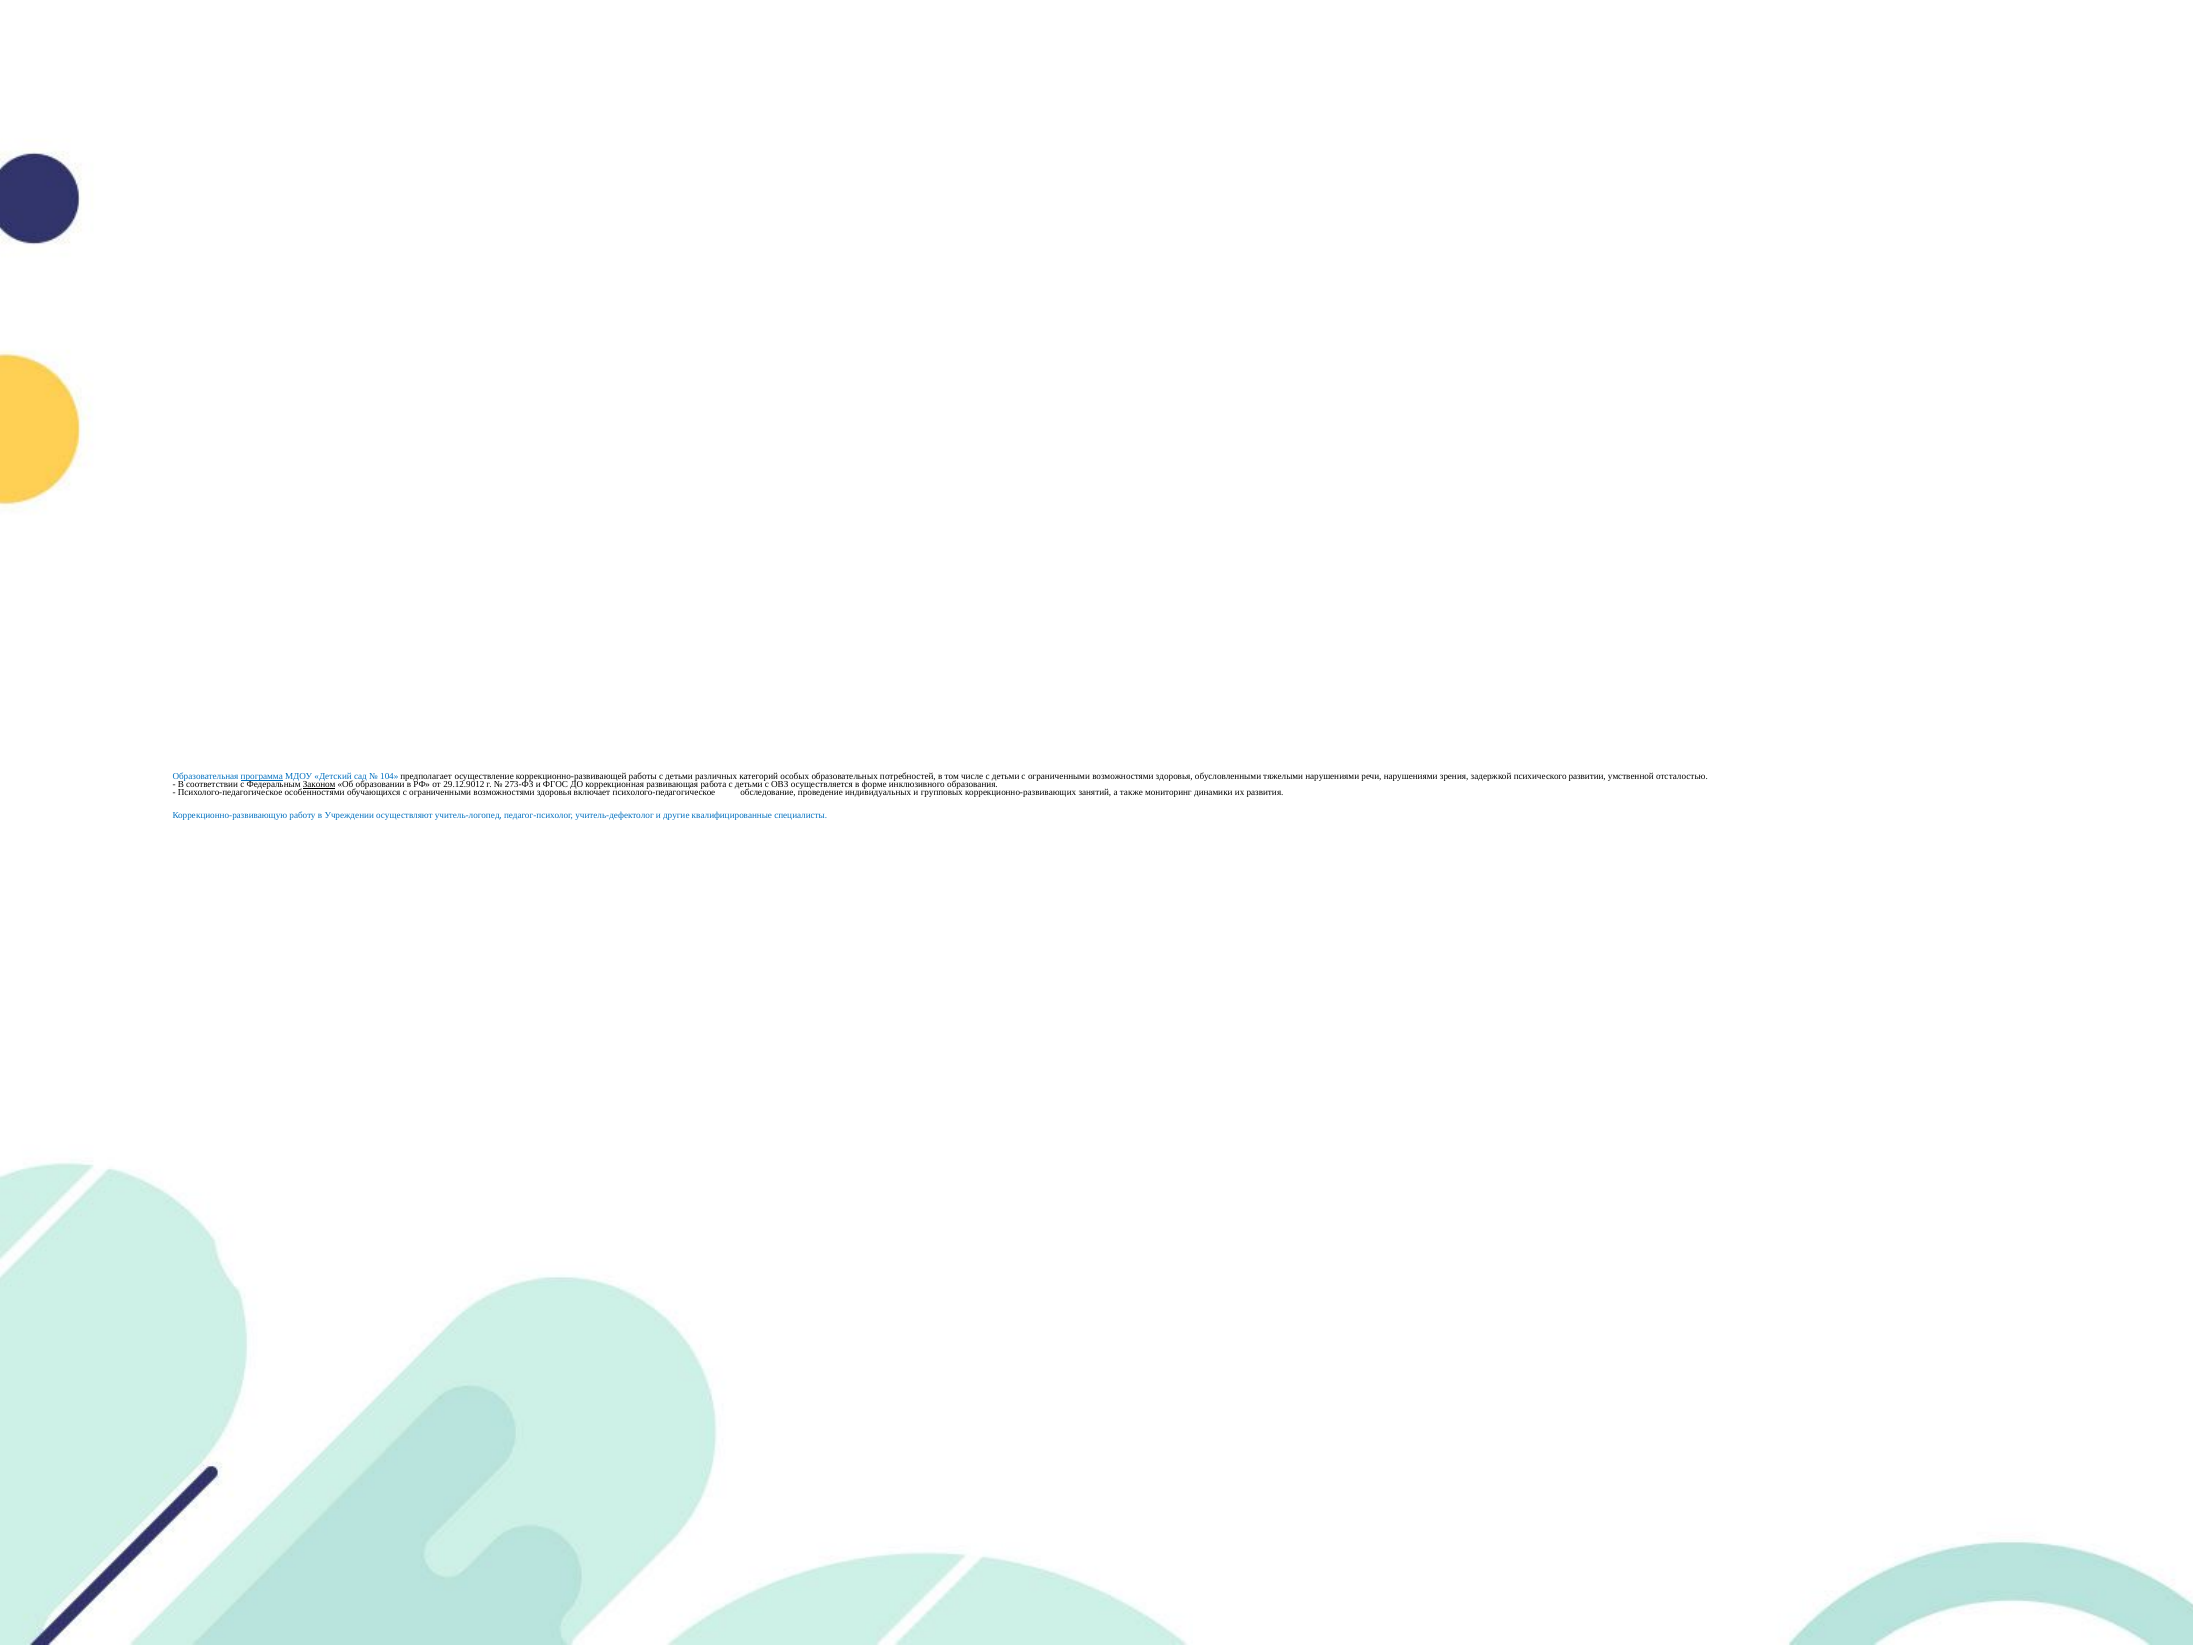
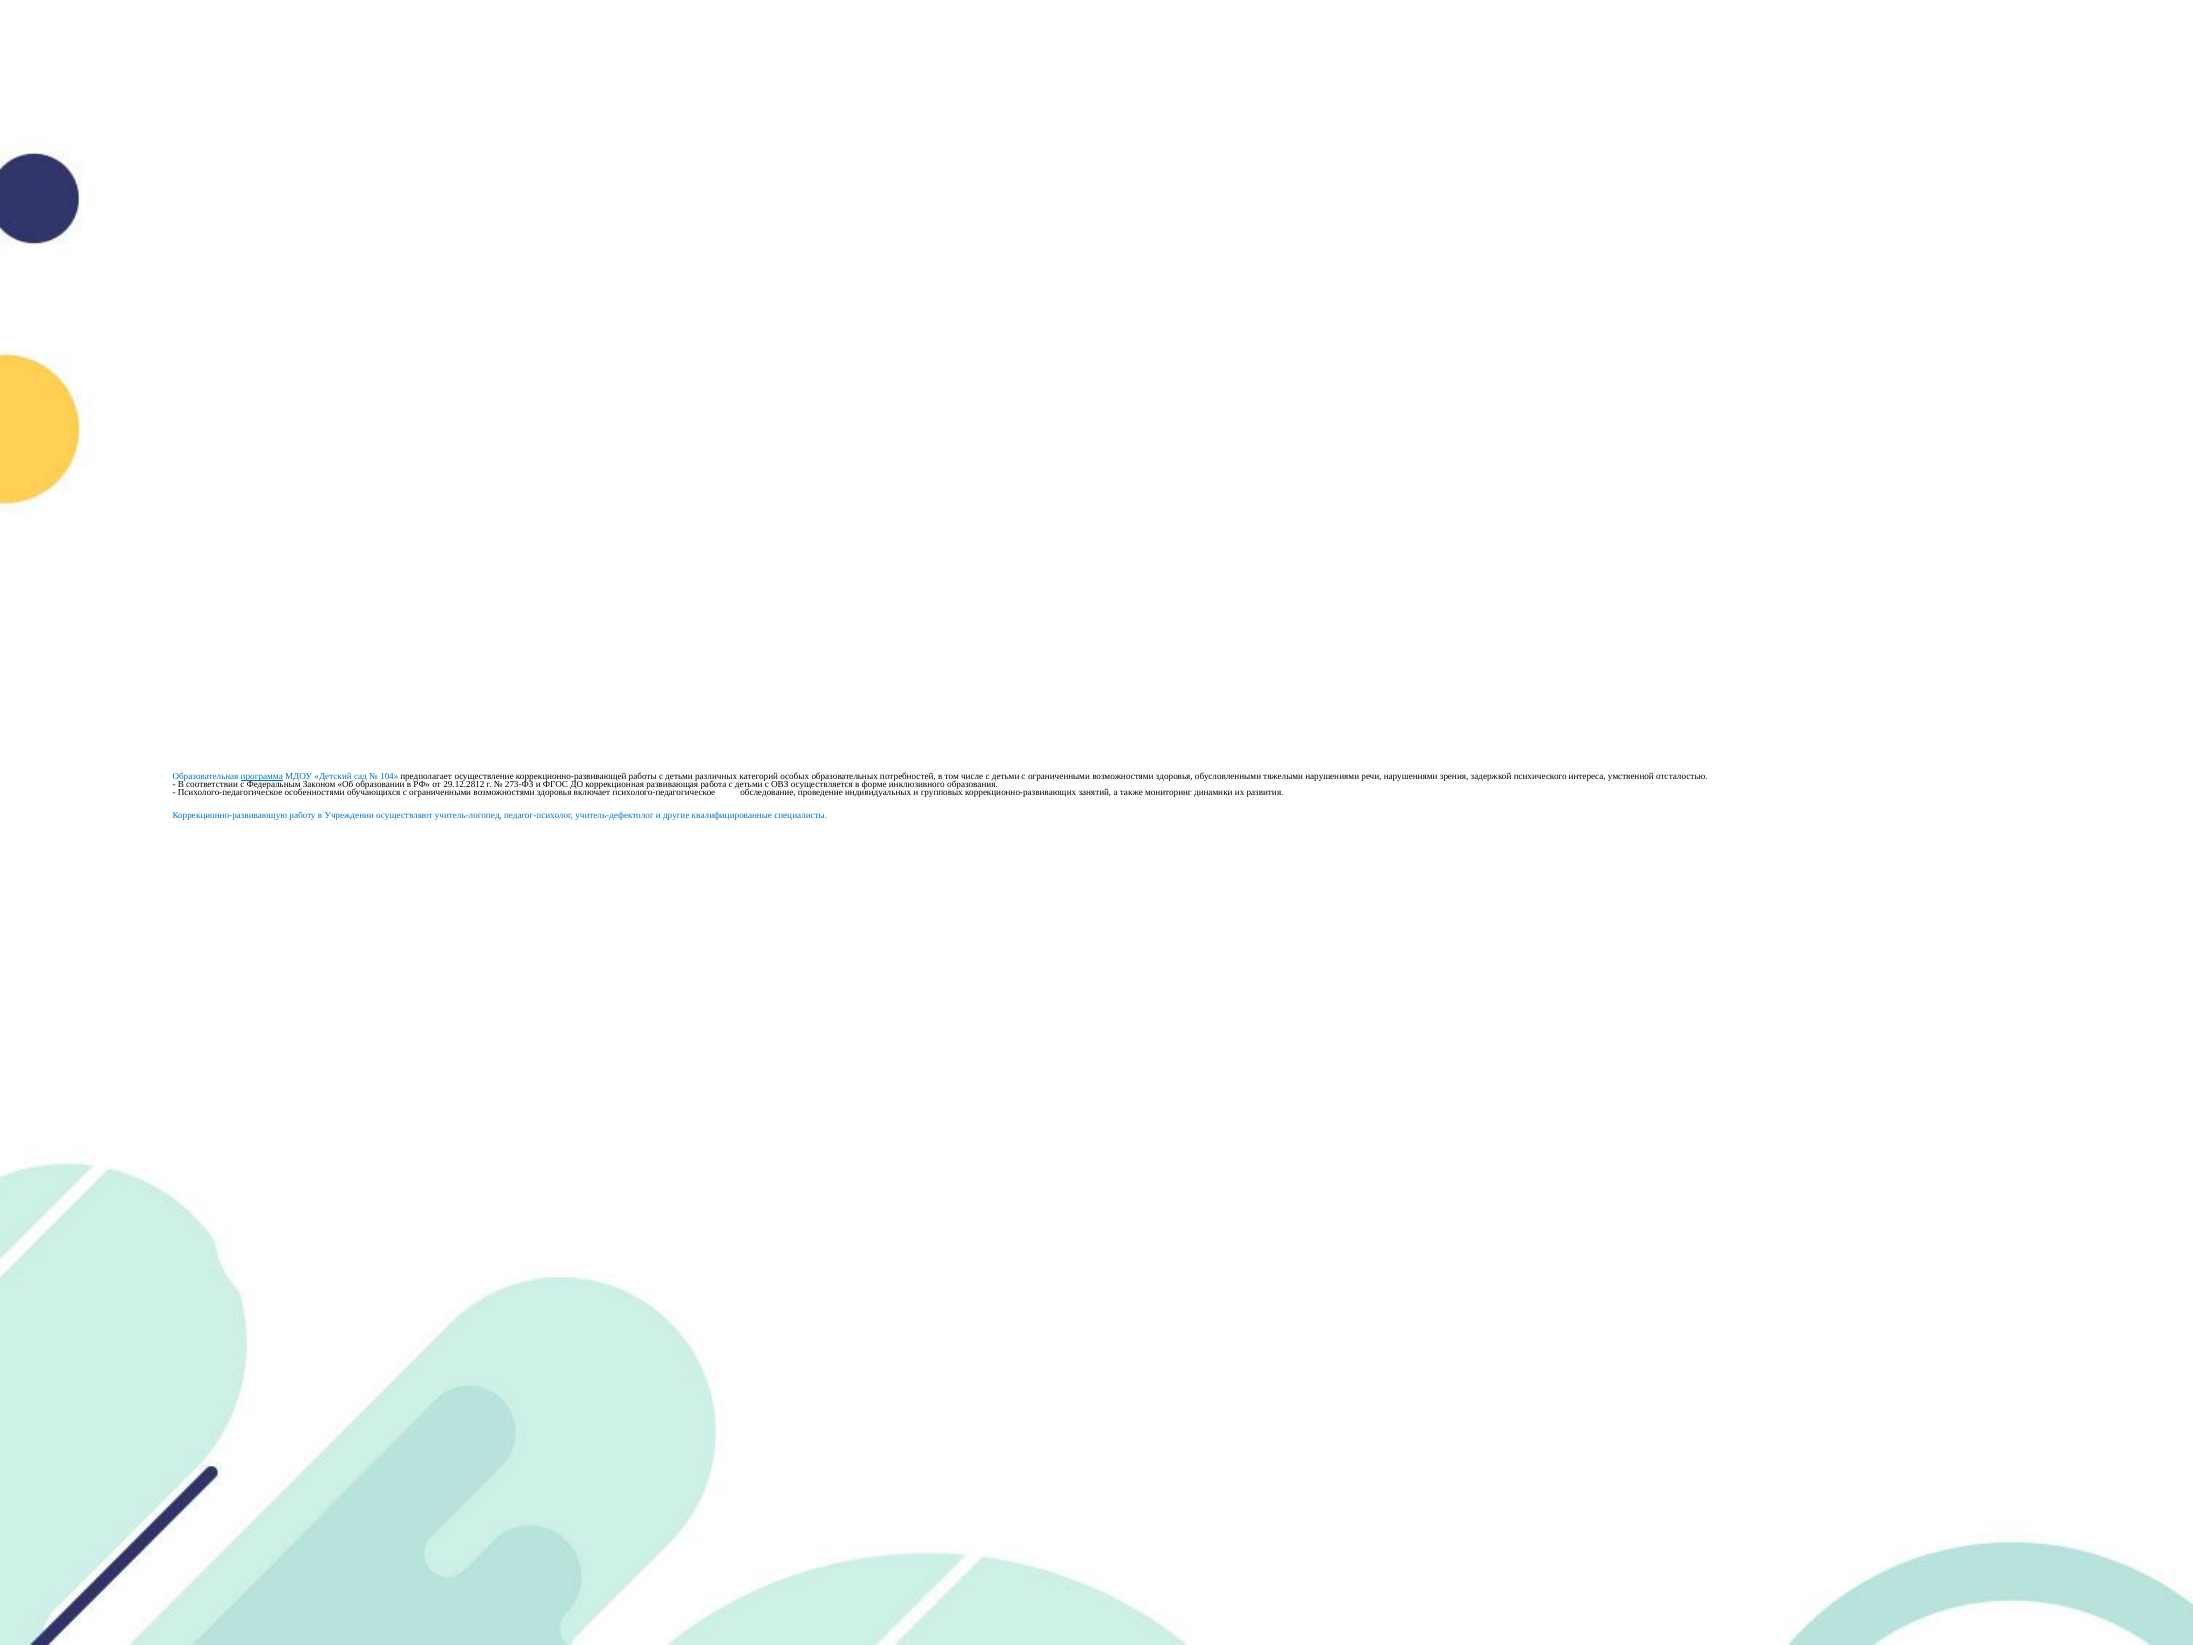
развитии: развитии -> интереса (1587, 776)
Законом underline: present -> none (319, 784)
29.12.9012: 29.12.9012 -> 29.12.2812 (464, 784)
